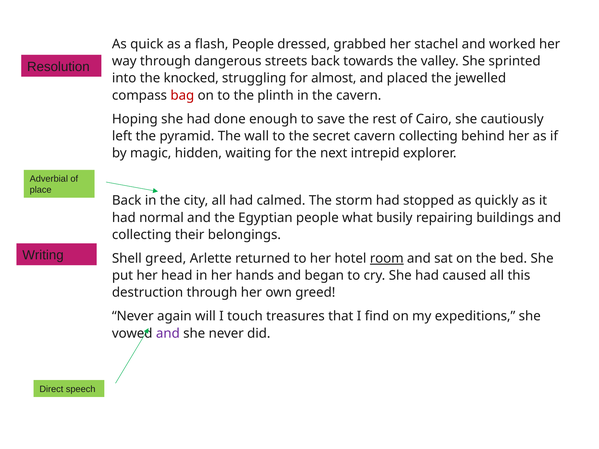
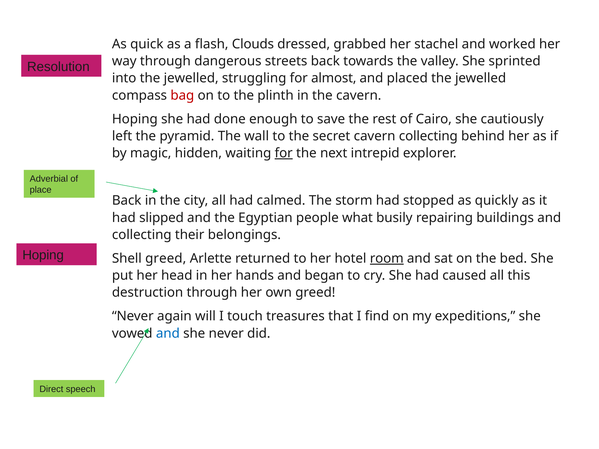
flash People: People -> Clouds (253, 44)
into the knocked: knocked -> jewelled (191, 78)
for underline: none -> present (284, 153)
normal: normal -> slipped (161, 218)
Writing: Writing -> Hoping (43, 255)
and colour: purple -> blue (168, 334)
